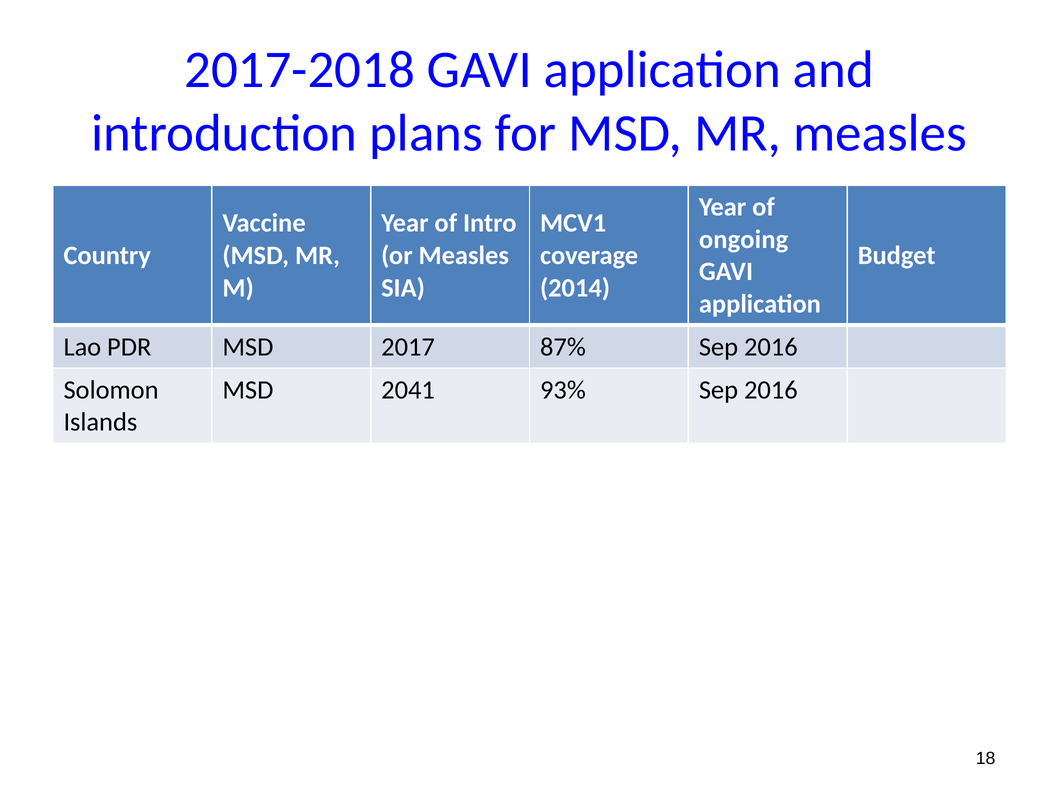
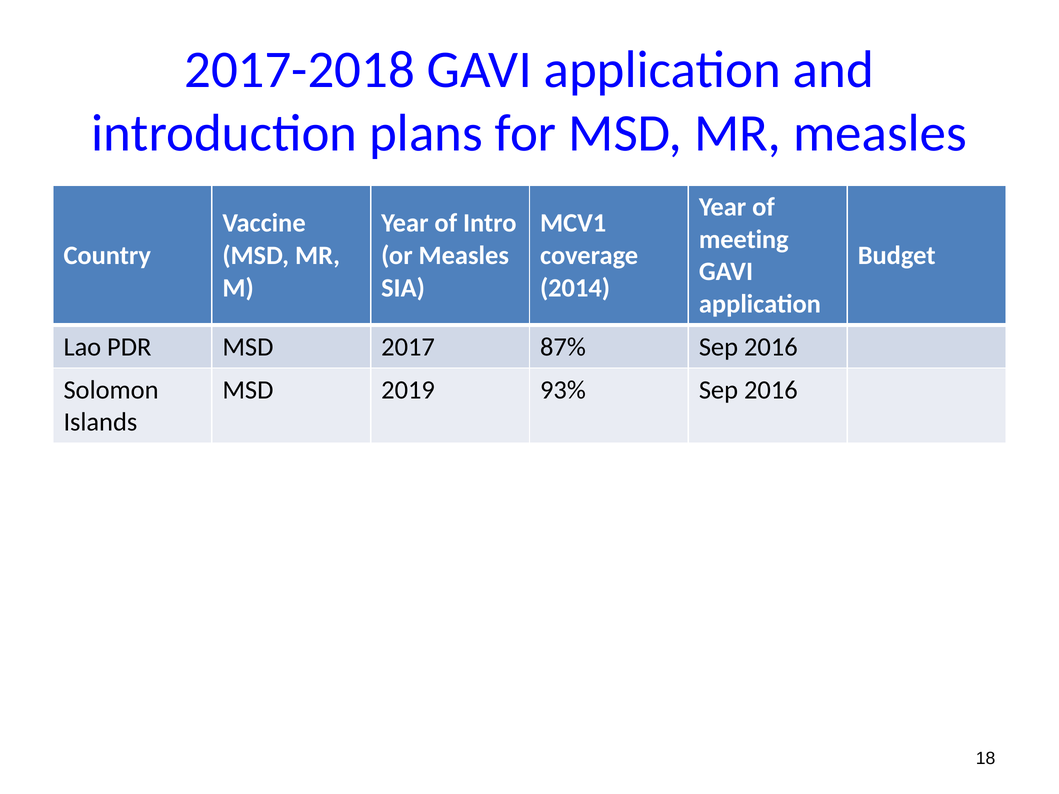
ongoing: ongoing -> meeting (744, 239)
2041: 2041 -> 2019 (408, 390)
